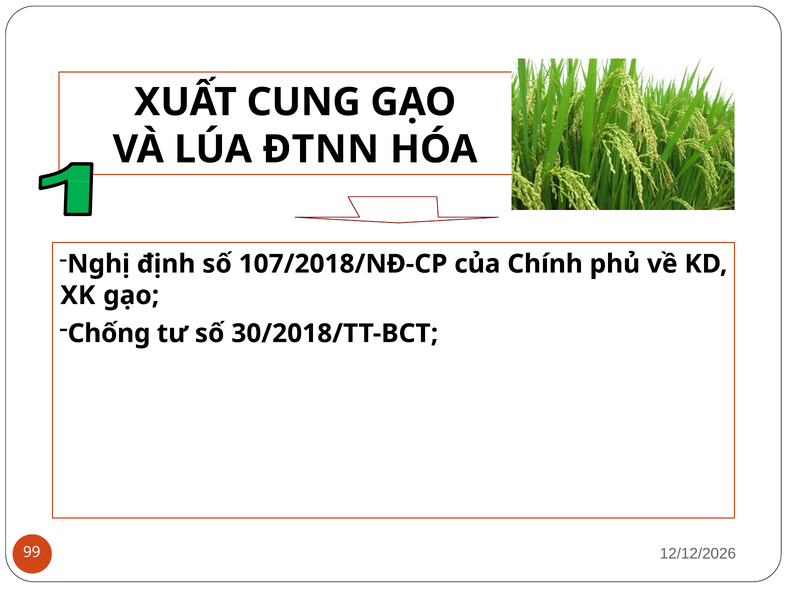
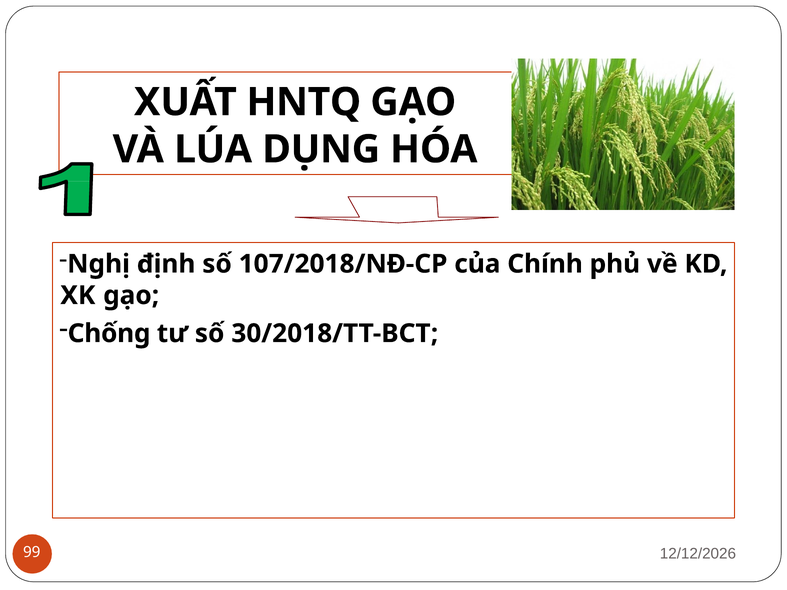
CUNG: CUNG -> HNTQ (304, 102)
ĐTNN: ĐTNN -> DỤNG (321, 149)
